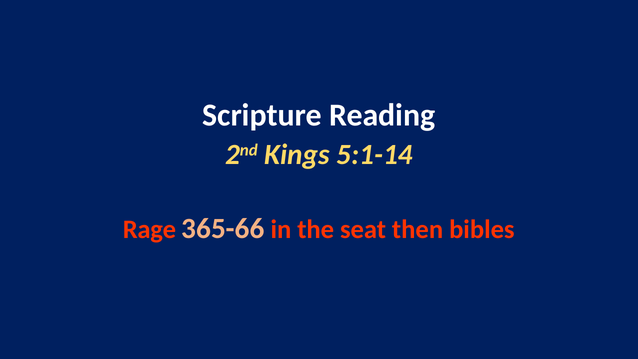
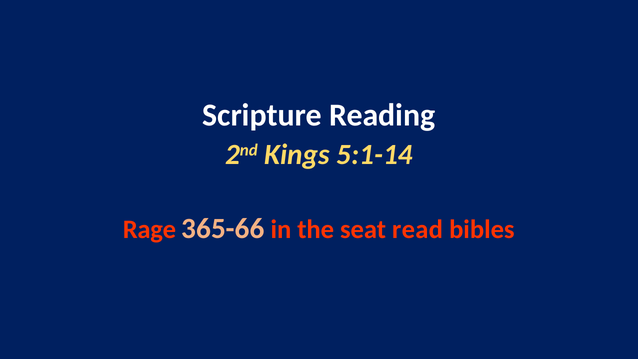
then: then -> read (417, 229)
